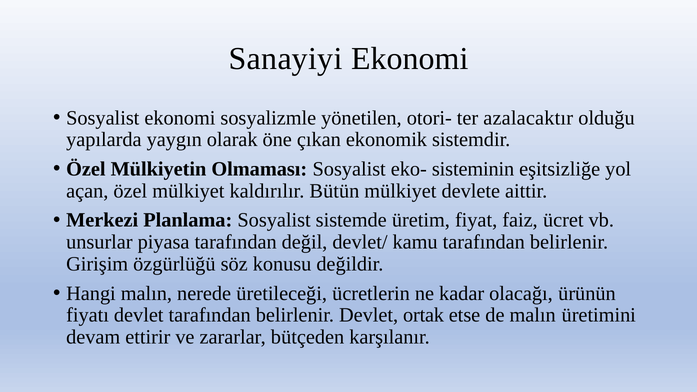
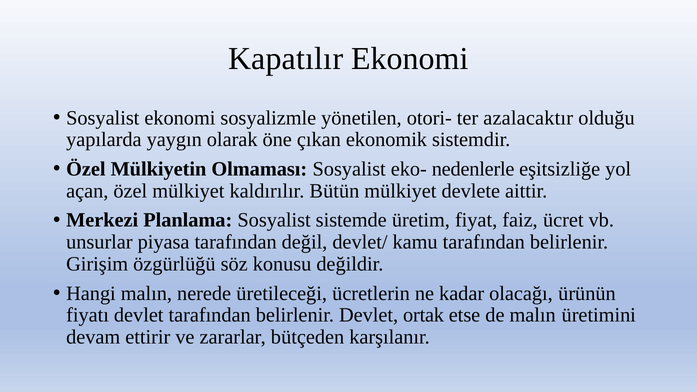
Sanayiyi: Sanayiyi -> Kapatılır (286, 59)
sisteminin: sisteminin -> nedenlerle (473, 169)
